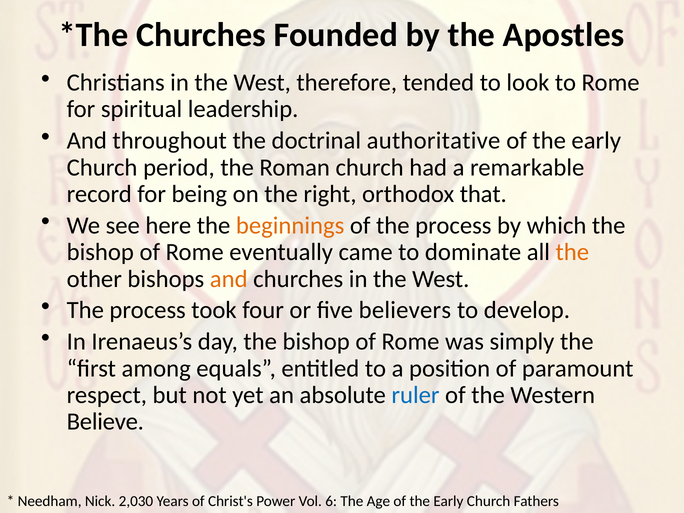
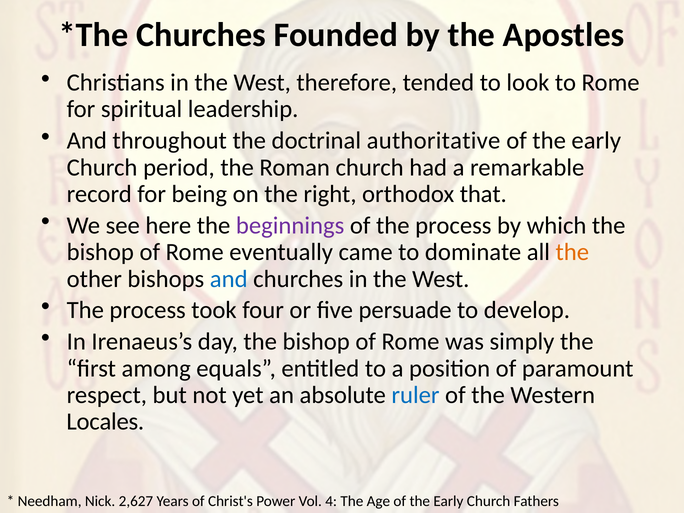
beginnings colour: orange -> purple (290, 226)
and colour: orange -> blue (229, 279)
believers: believers -> persuade (405, 310)
Believe: Believe -> Locales (105, 422)
2,030: 2,030 -> 2,627 (136, 501)
6: 6 -> 4 (331, 501)
